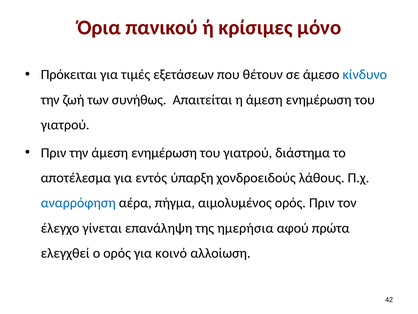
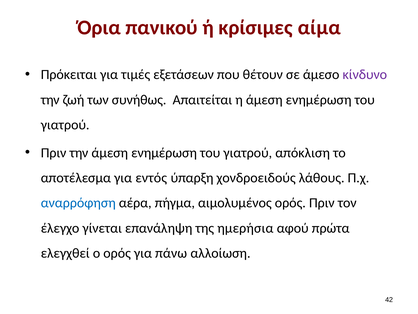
μόνο: μόνο -> αίμα (319, 28)
κίνδυνο colour: blue -> purple (365, 74)
διάστημα: διάστημα -> απόκλιση (303, 153)
κοινό: κοινό -> πάνω (171, 253)
